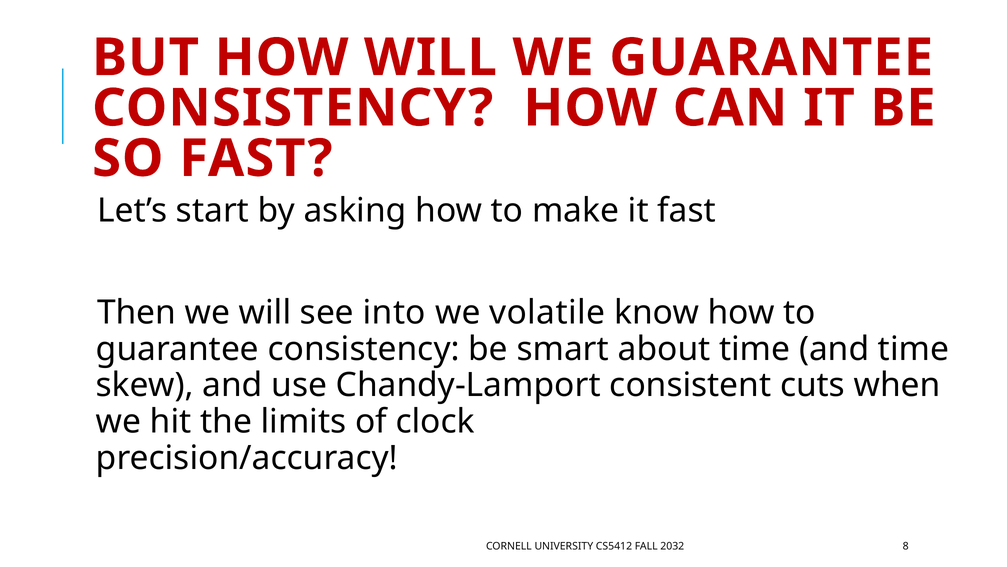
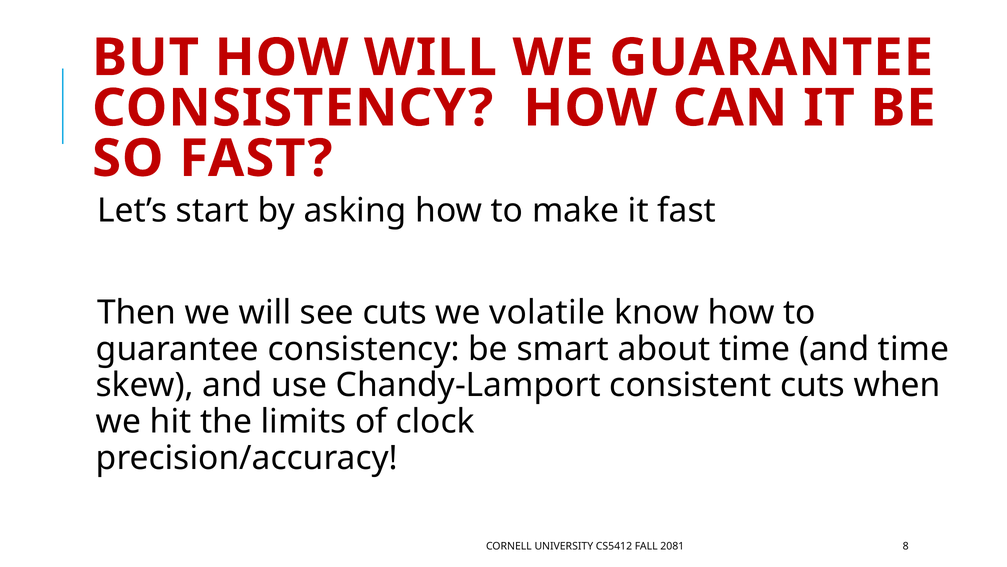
see into: into -> cuts (395, 312)
2032: 2032 -> 2081 (672, 546)
